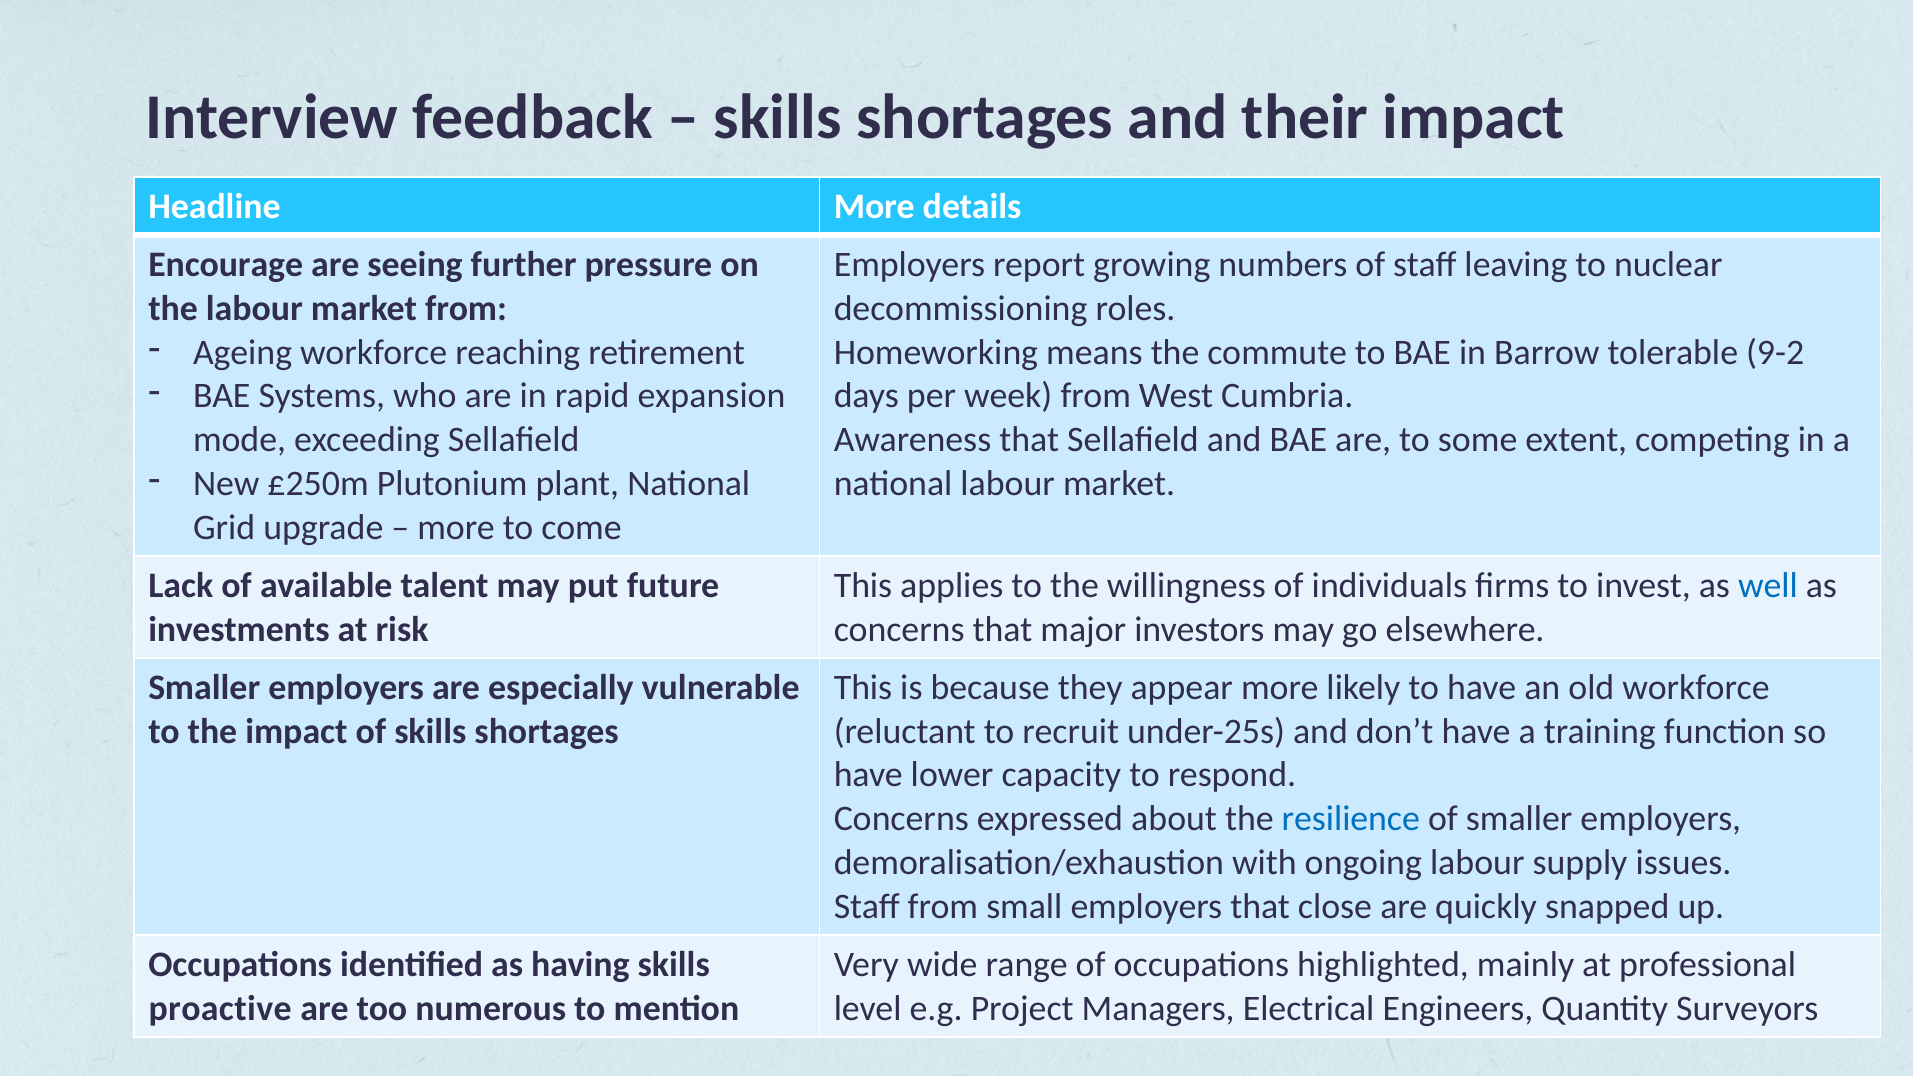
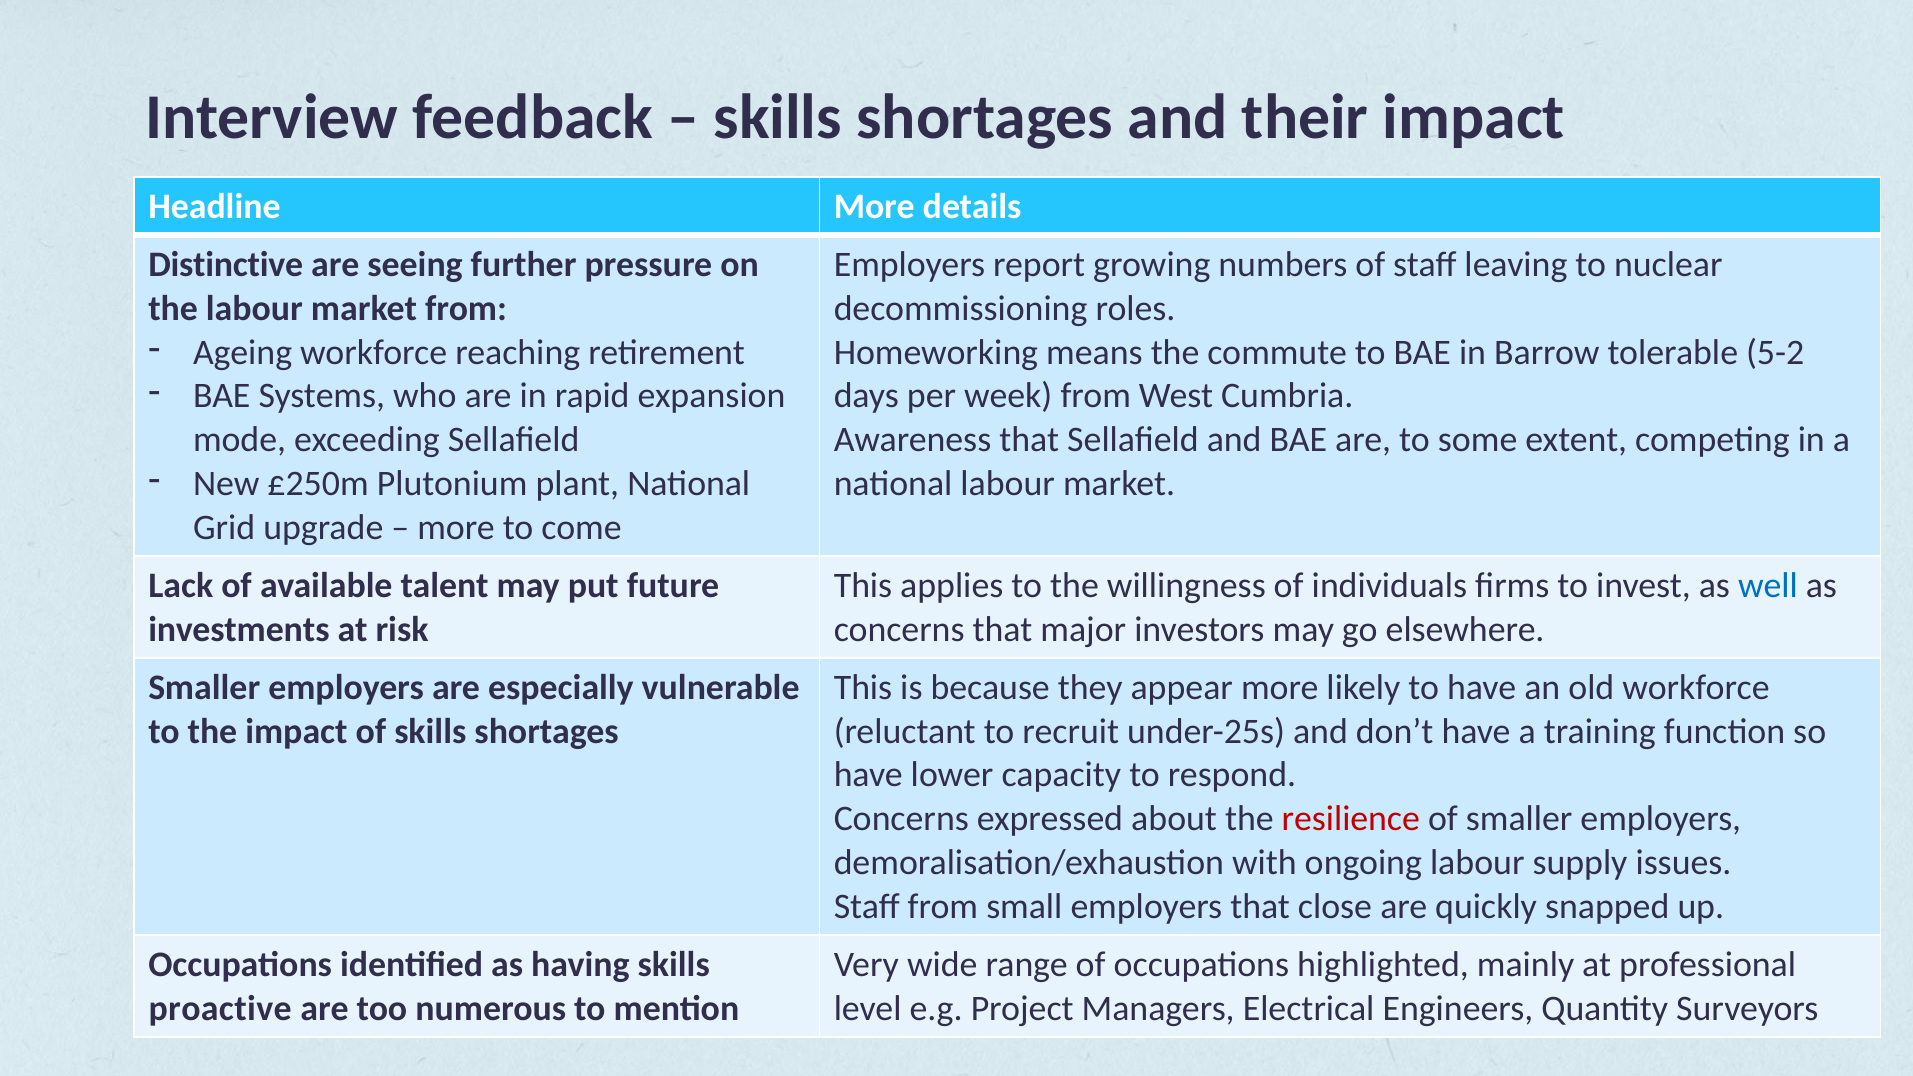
Encourage: Encourage -> Distinctive (226, 265)
9-2: 9-2 -> 5-2 (1775, 352)
resilience colour: blue -> red (1351, 819)
